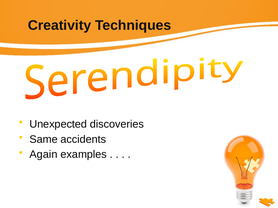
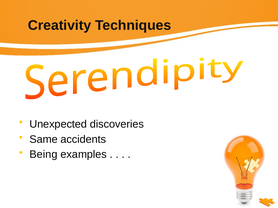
Again: Again -> Being (43, 155)
